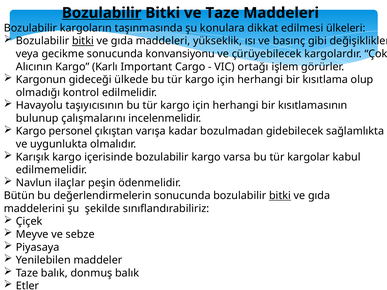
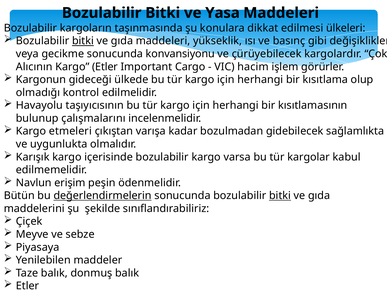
Bozulabilir underline: present -> none (102, 13)
ve Taze: Taze -> Yasa (222, 13)
Kargo Karlı: Karlı -> Etler (105, 67)
ortağı: ortağı -> hacim (253, 67)
personel: personel -> etmeleri (70, 131)
ilaçlar: ilaçlar -> erişim (70, 183)
değerlendirmelerin underline: none -> present (103, 196)
